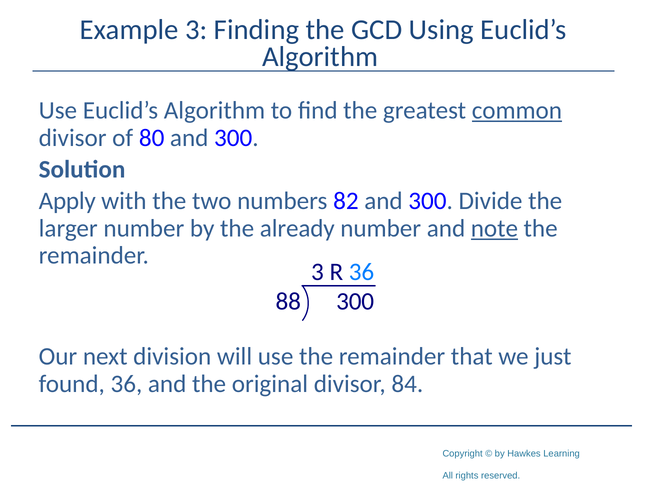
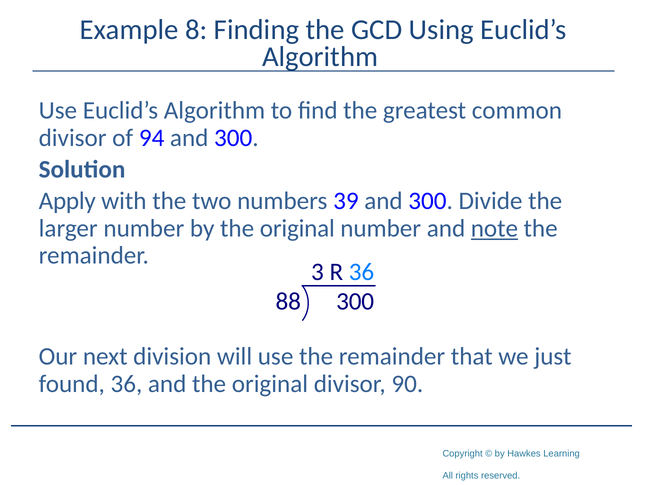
Example 3: 3 -> 8 (196, 30)
common underline: present -> none (517, 111)
80: 80 -> 94 (152, 138)
82: 82 -> 39 (346, 201)
by the already: already -> original (297, 228)
84: 84 -> 90 (407, 384)
